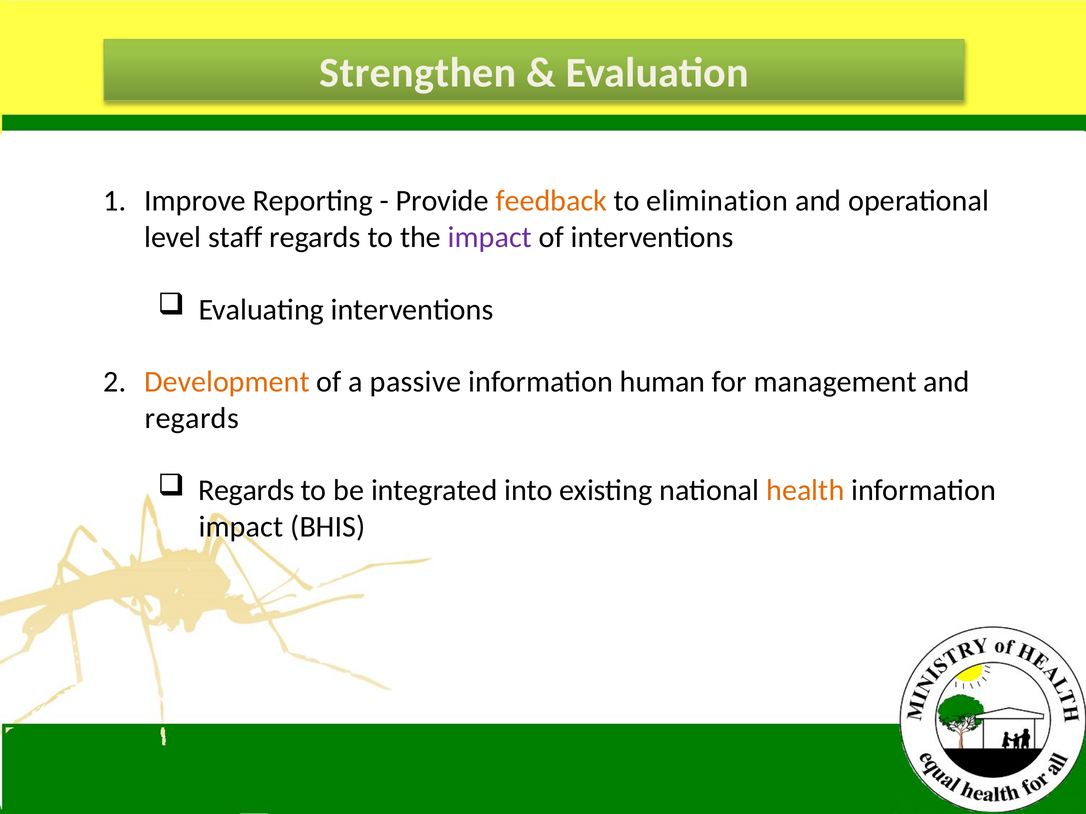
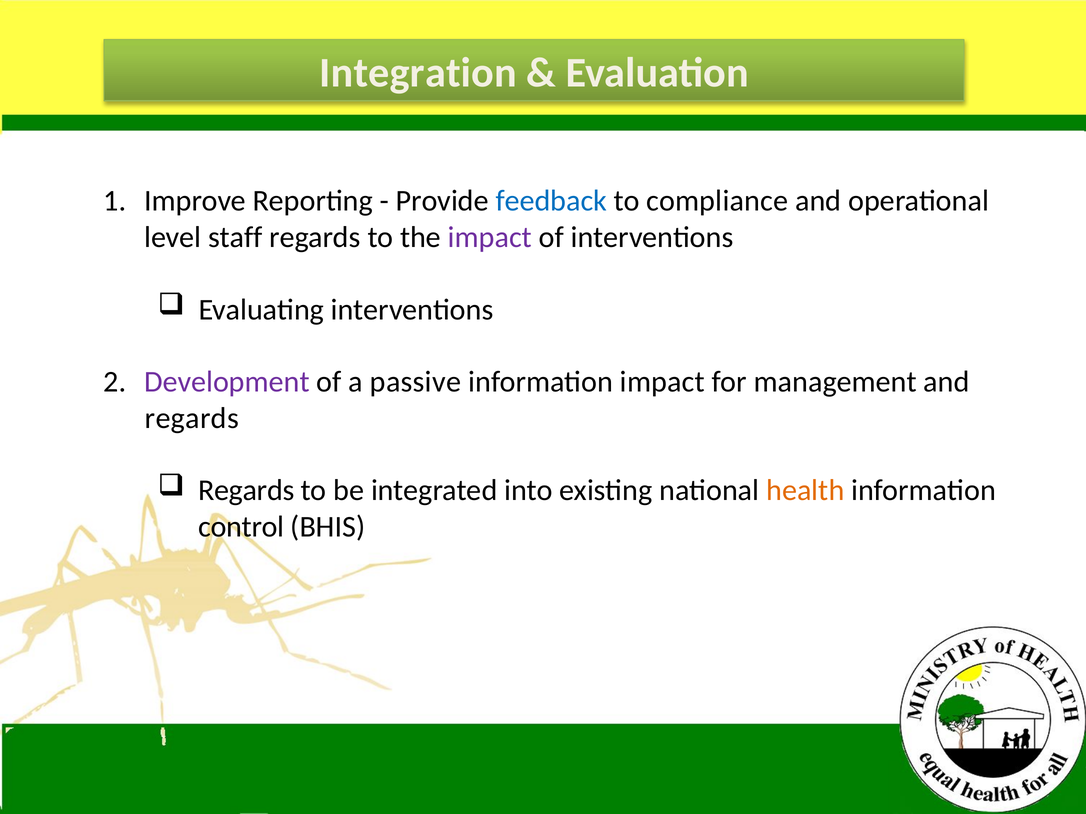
Strengthen: Strengthen -> Integration (418, 73)
feedback colour: orange -> blue (551, 201)
elimination: elimination -> compliance (717, 201)
Development colour: orange -> purple (227, 382)
information human: human -> impact (662, 382)
impact: impact -> control (241, 527)
